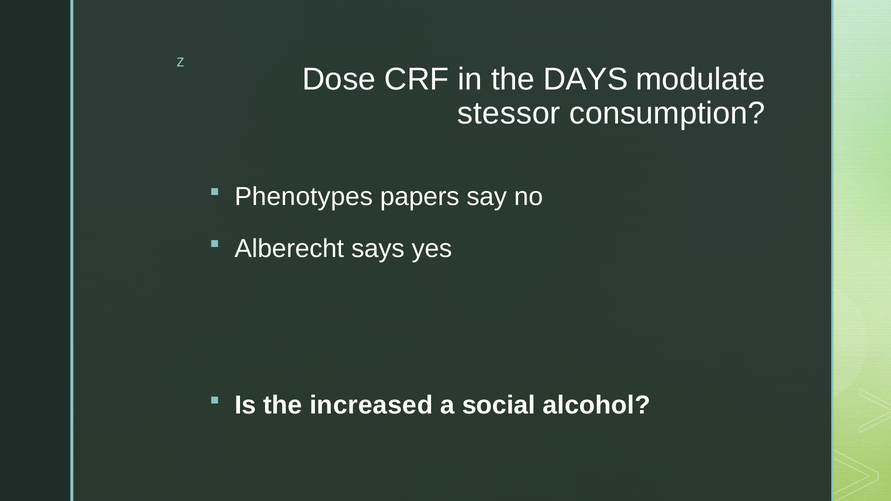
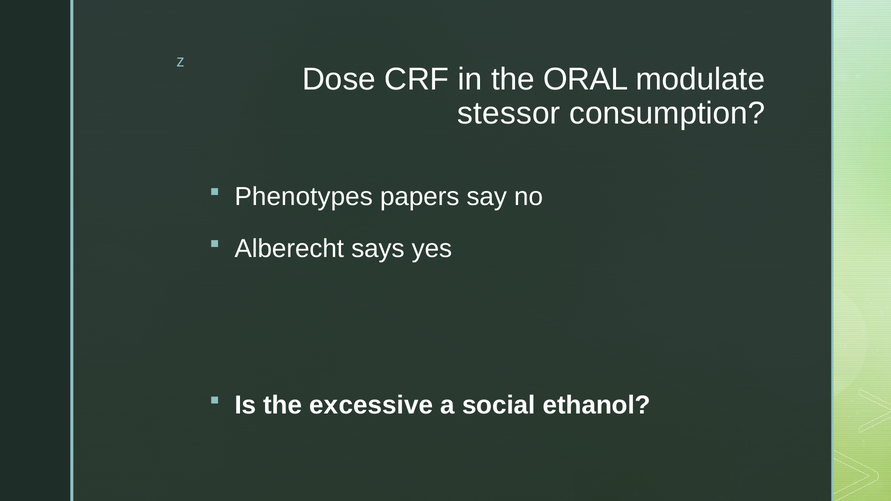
DAYS: DAYS -> ORAL (586, 79)
increased: increased -> excessive (371, 405)
alcohol: alcohol -> ethanol (597, 405)
